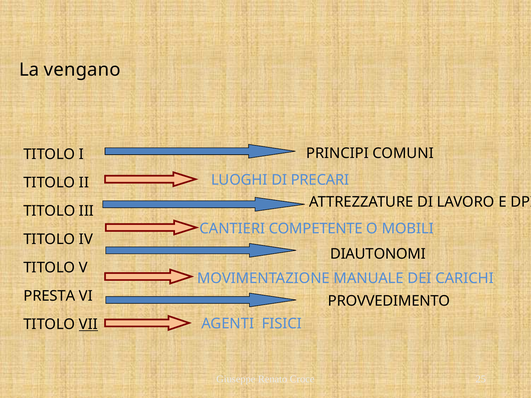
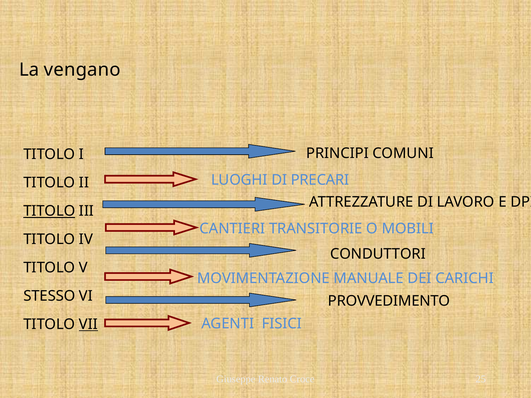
TITOLO underline: none -> present (49, 211)
COMPETENTE: COMPETENTE -> TRANSITORIE (316, 229)
DIAUTONOMI: DIAUTONOMI -> CONDUTTORI (378, 254)
PRESTA: PRESTA -> STESSO (49, 296)
